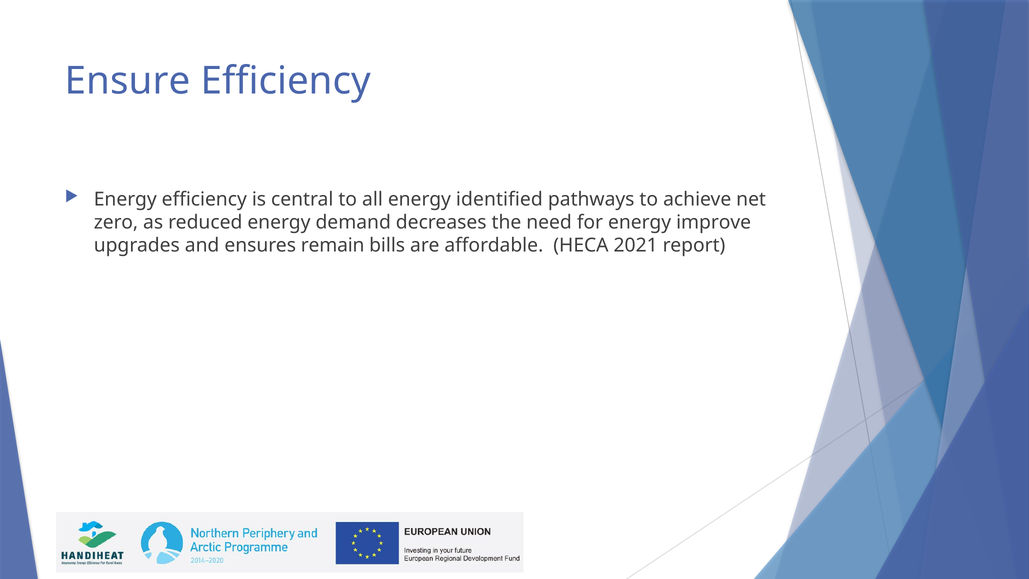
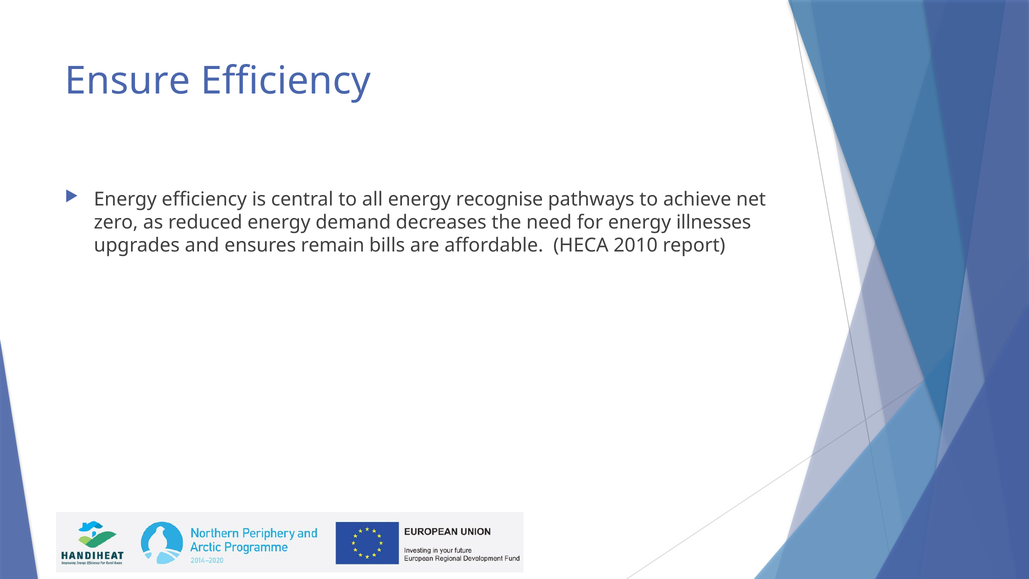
identified: identified -> recognise (500, 199)
improve: improve -> illnesses (714, 222)
2021: 2021 -> 2010 (636, 245)
